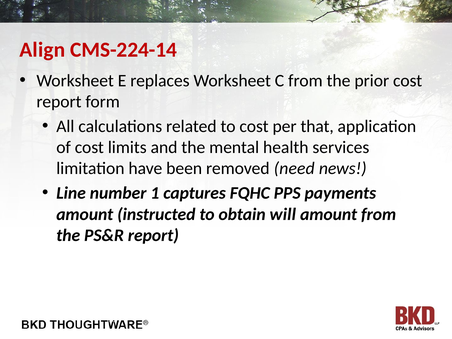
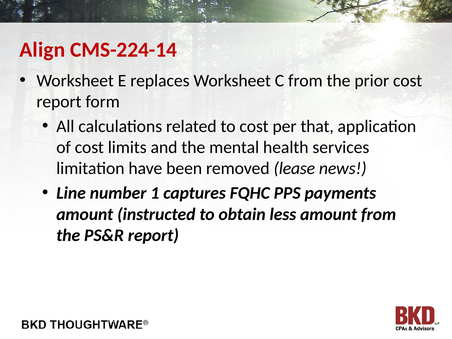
need: need -> lease (294, 168)
will: will -> less (283, 214)
